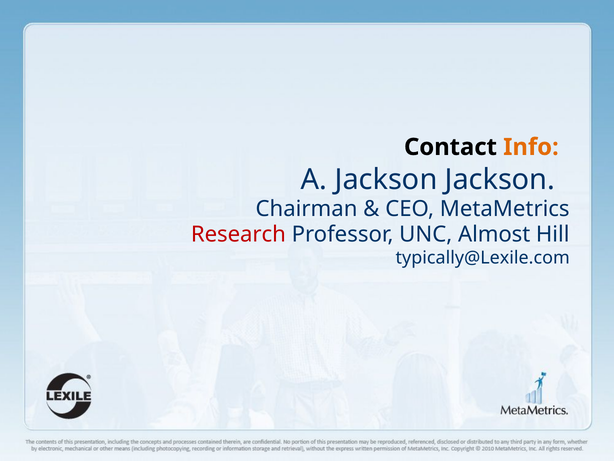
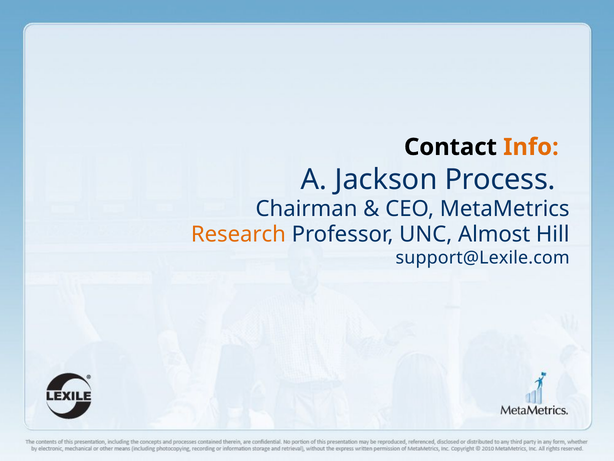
Jackson Jackson: Jackson -> Process (500, 179)
Research colour: red -> orange (238, 234)
typically@Lexile.com: typically@Lexile.com -> support@Lexile.com (483, 257)
